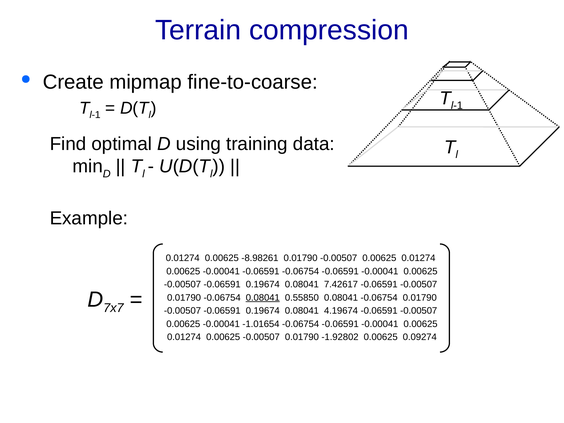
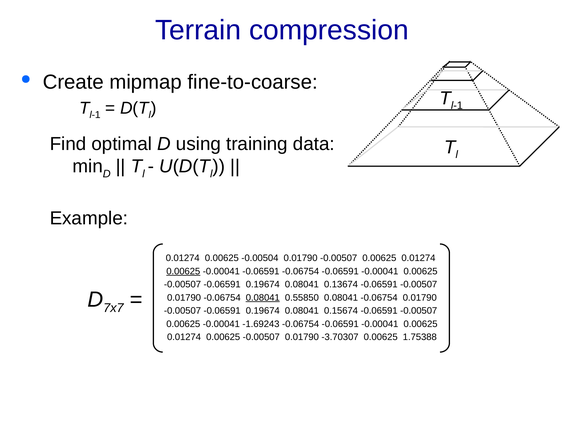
-8.98261: -8.98261 -> -0.00504 (260, 258)
0.00625 underline: none -> present (183, 271)
7.42617: 7.42617 -> 0.13674 (341, 284)
4.19674: 4.19674 -> 0.15674 (341, 311)
-1.01654: -1.01654 -> -1.69243 (261, 324)
-1.92802: -1.92802 -> -3.70307 (340, 337)
0.09274: 0.09274 -> 1.75388 (420, 337)
